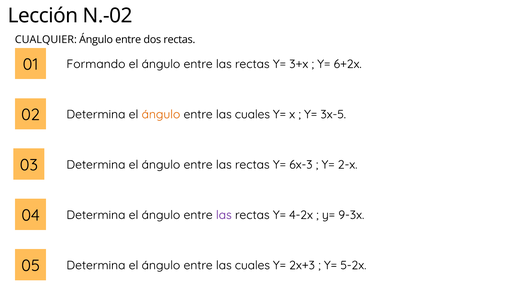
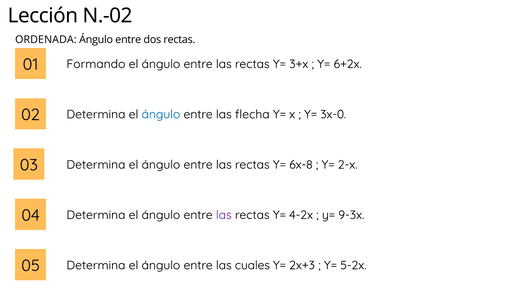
CUALQUIER: CUALQUIER -> ORDENADA (46, 40)
ángulo colour: orange -> blue (161, 115)
cuales: cuales -> flecha (252, 115)
3x-5: 3x-5 -> 3x-0 (333, 115)
6x-3: 6x-3 -> 6x-8 (301, 165)
